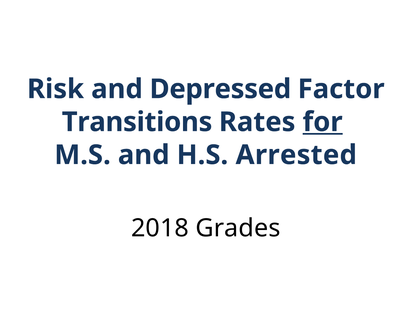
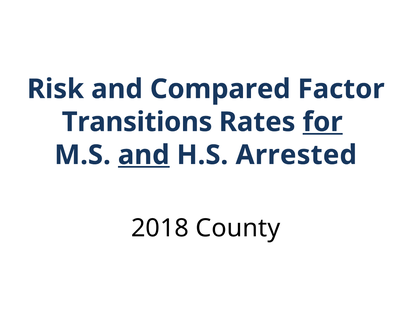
Depressed: Depressed -> Compared (220, 89)
and underline: none -> present (144, 155)
Grades: Grades -> County (238, 228)
